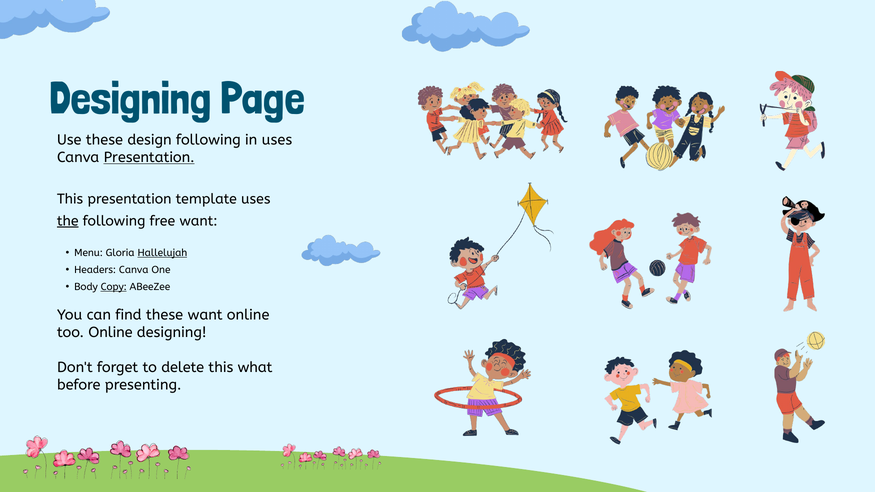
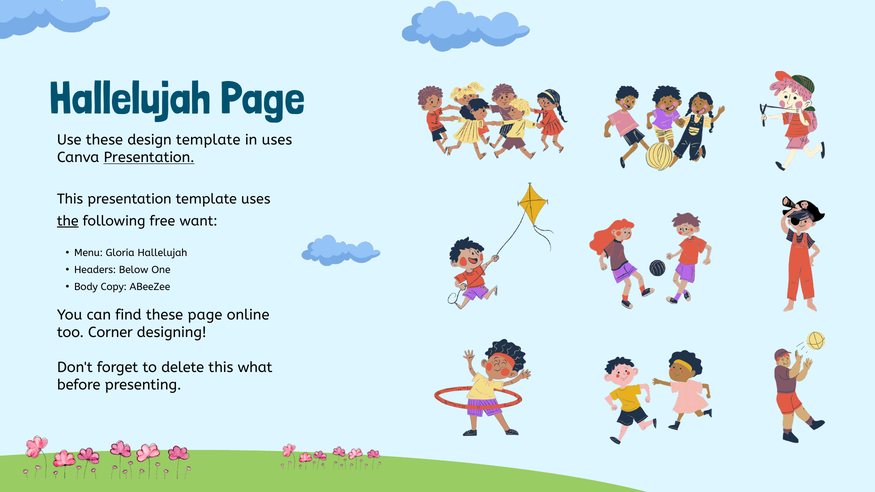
Designing: Designing -> Hallelujah (130, 99)
design following: following -> template (208, 140)
Hallelujah underline: present -> none (162, 253)
Headers Canva: Canva -> Below (134, 270)
Copy underline: present -> none (114, 287)
these want: want -> page (205, 315)
too Online: Online -> Corner (110, 332)
